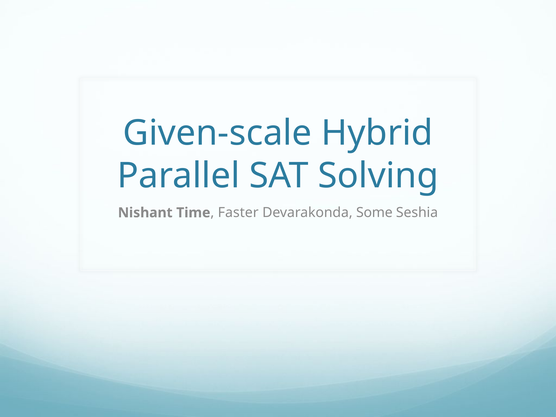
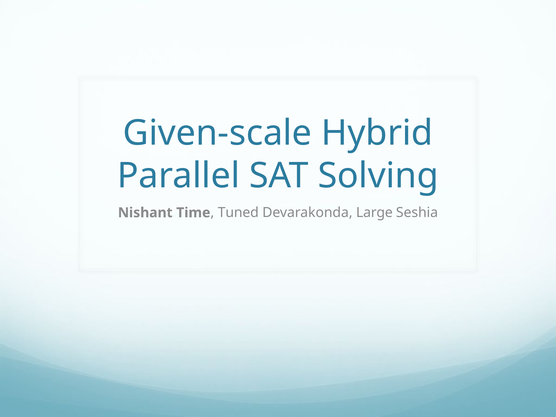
Faster: Faster -> Tuned (238, 213)
Some: Some -> Large (374, 213)
